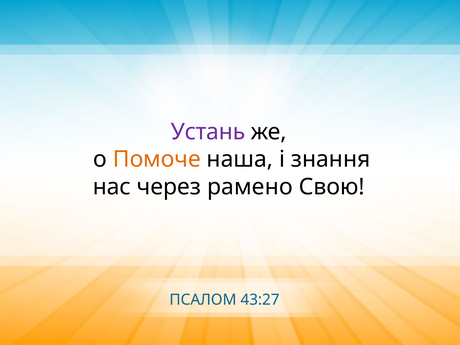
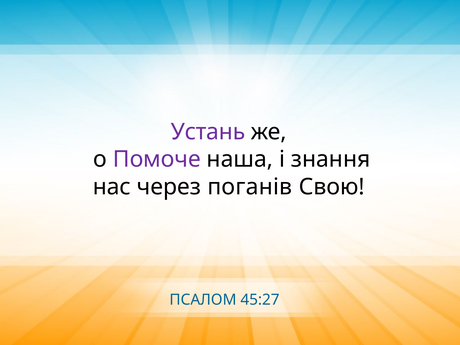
Помоче colour: orange -> purple (157, 159)
рамено: рамено -> поганів (250, 187)
43:27: 43:27 -> 45:27 (260, 300)
